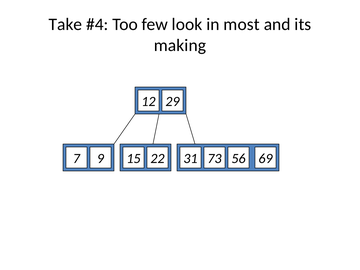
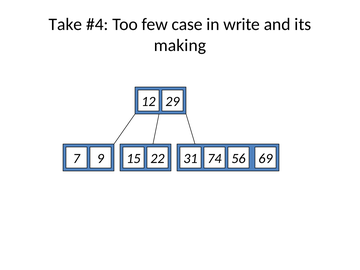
look: look -> case (187, 24)
most: most -> write (242, 24)
73: 73 -> 74 (214, 158)
